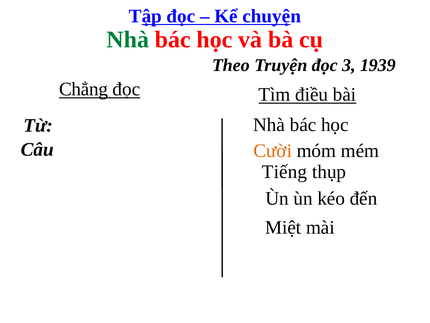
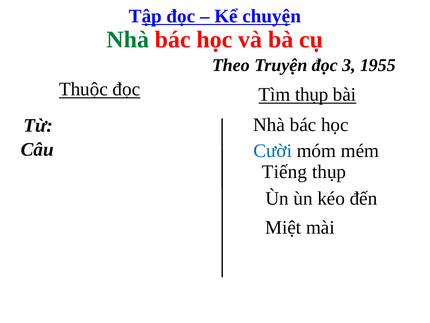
1939: 1939 -> 1955 (378, 65)
Chẳng: Chẳng -> Thuộc (83, 89)
Tìm điều: điều -> thụp (312, 95)
Cười colour: orange -> blue (273, 150)
